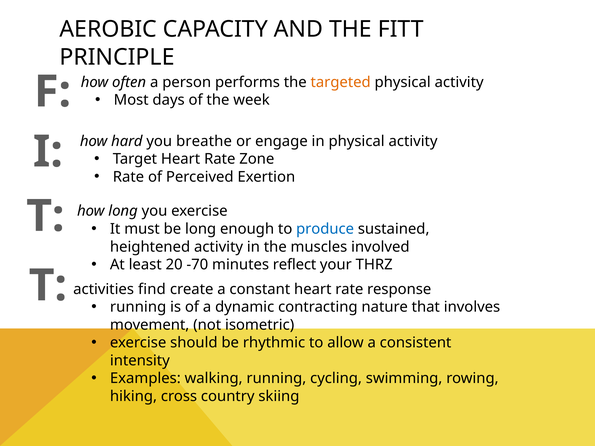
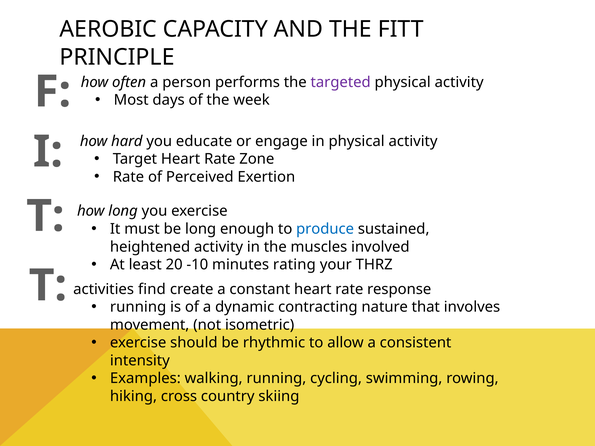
targeted colour: orange -> purple (341, 82)
breathe: breathe -> educate (204, 141)
-70: -70 -> -10 (197, 265)
reflect: reflect -> rating (294, 265)
